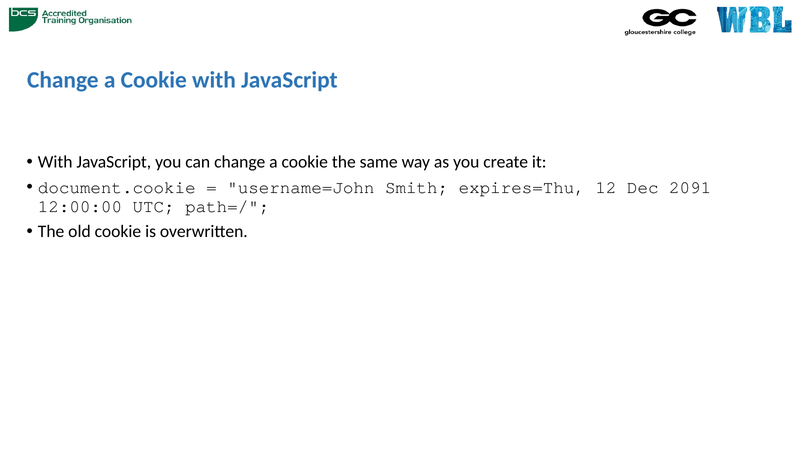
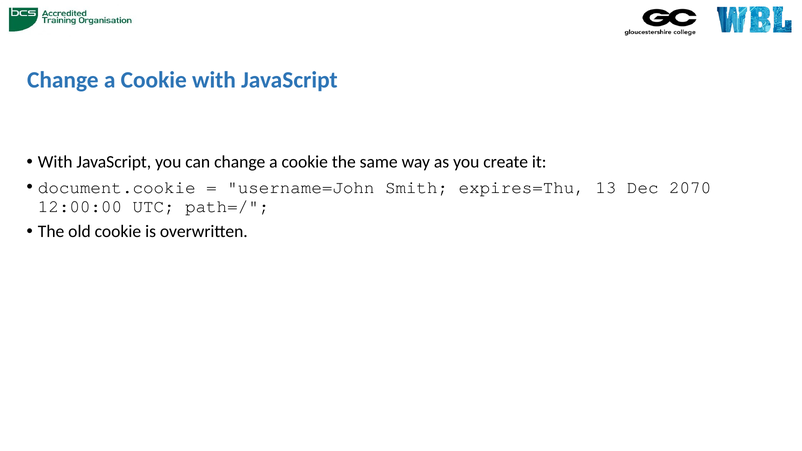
12: 12 -> 13 (606, 187)
2091: 2091 -> 2070 (690, 187)
